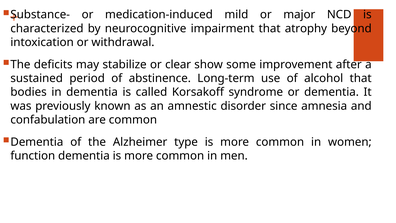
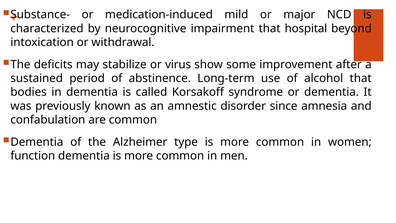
atrophy: atrophy -> hospital (306, 28)
clear: clear -> virus (178, 64)
